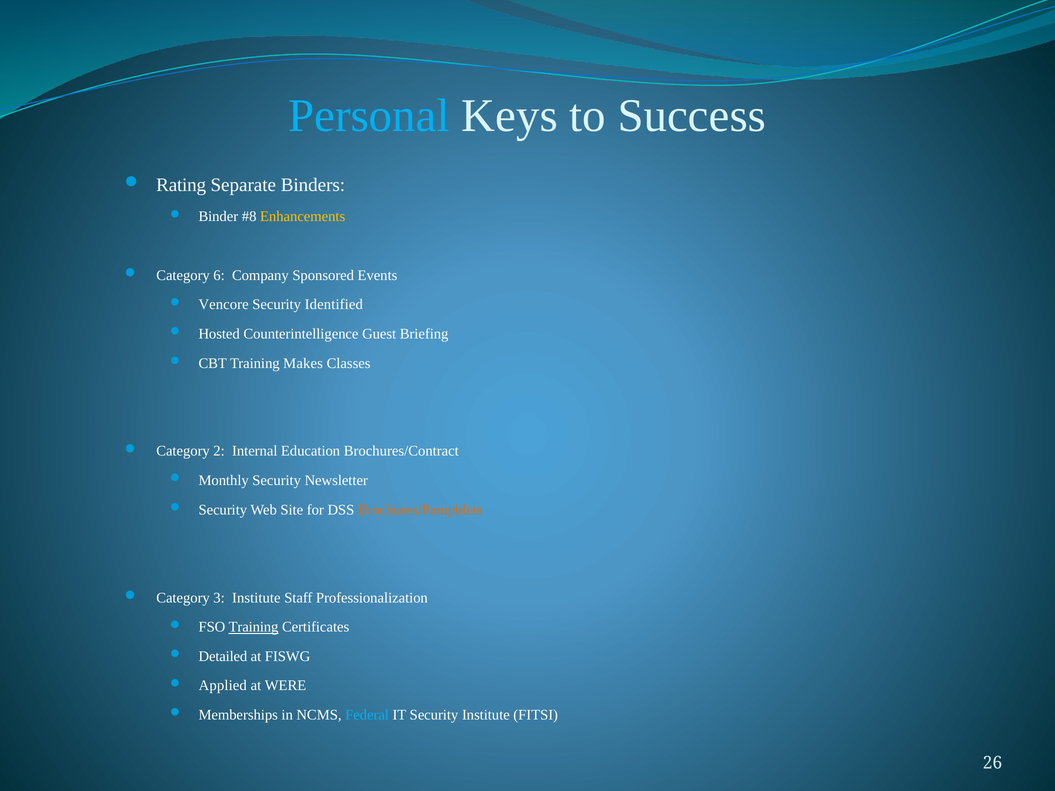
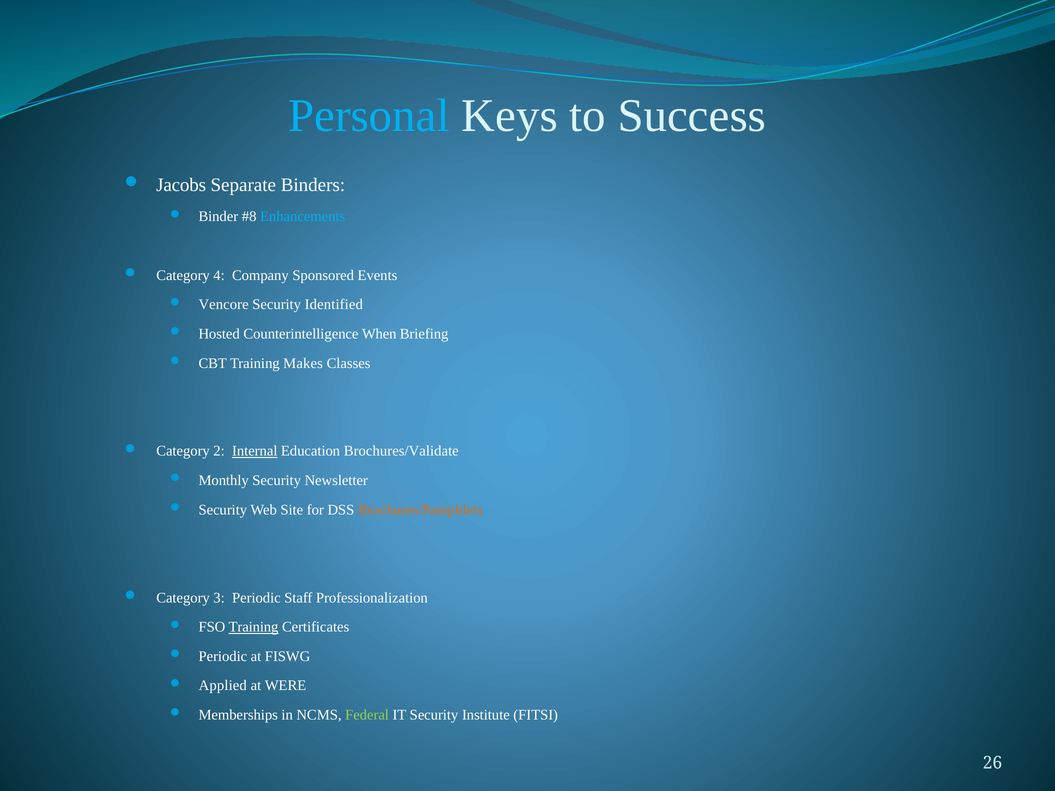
Rating: Rating -> Jacobs (181, 185)
Enhancements colour: yellow -> light blue (303, 217)
6: 6 -> 4 (219, 275)
Guest: Guest -> When (379, 334)
Internal underline: none -> present (255, 451)
Brochures/Contract: Brochures/Contract -> Brochures/Validate (401, 451)
3 Institute: Institute -> Periodic (256, 598)
Detailed: Detailed -> Periodic (223, 657)
Federal colour: light blue -> light green (367, 715)
